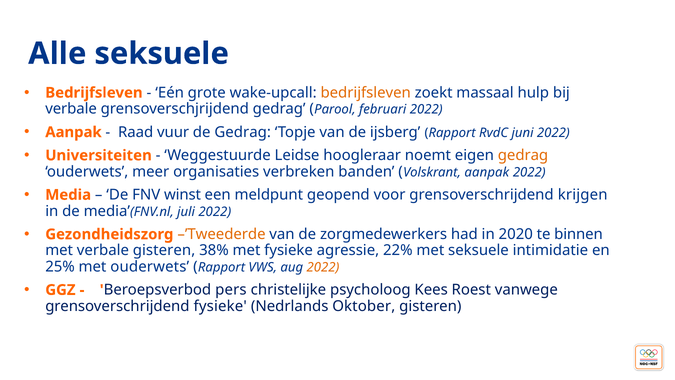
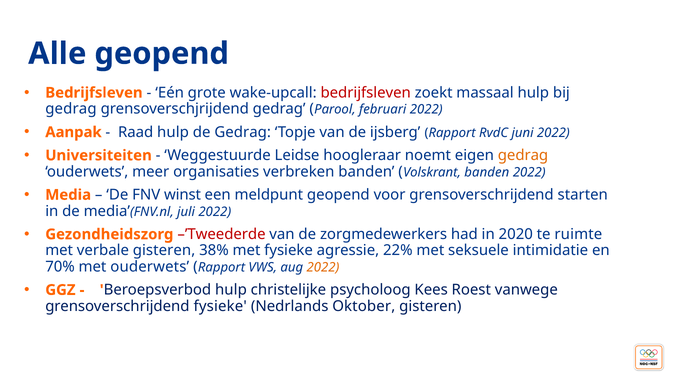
Alle seksuele: seksuele -> geopend (162, 54)
bedrijfsleven colour: orange -> red (366, 93)
verbale: verbale -> gedrag (71, 109)
Raad vuur: vuur -> hulp (173, 132)
Volskrant aanpak: aanpak -> banden (487, 172)
krijgen: krijgen -> starten (583, 195)
–’Tweederde colour: orange -> red (222, 234)
binnen: binnen -> ruimte (578, 234)
25%: 25% -> 70% (60, 266)
Beroepsverbod pers: pers -> hulp (231, 290)
